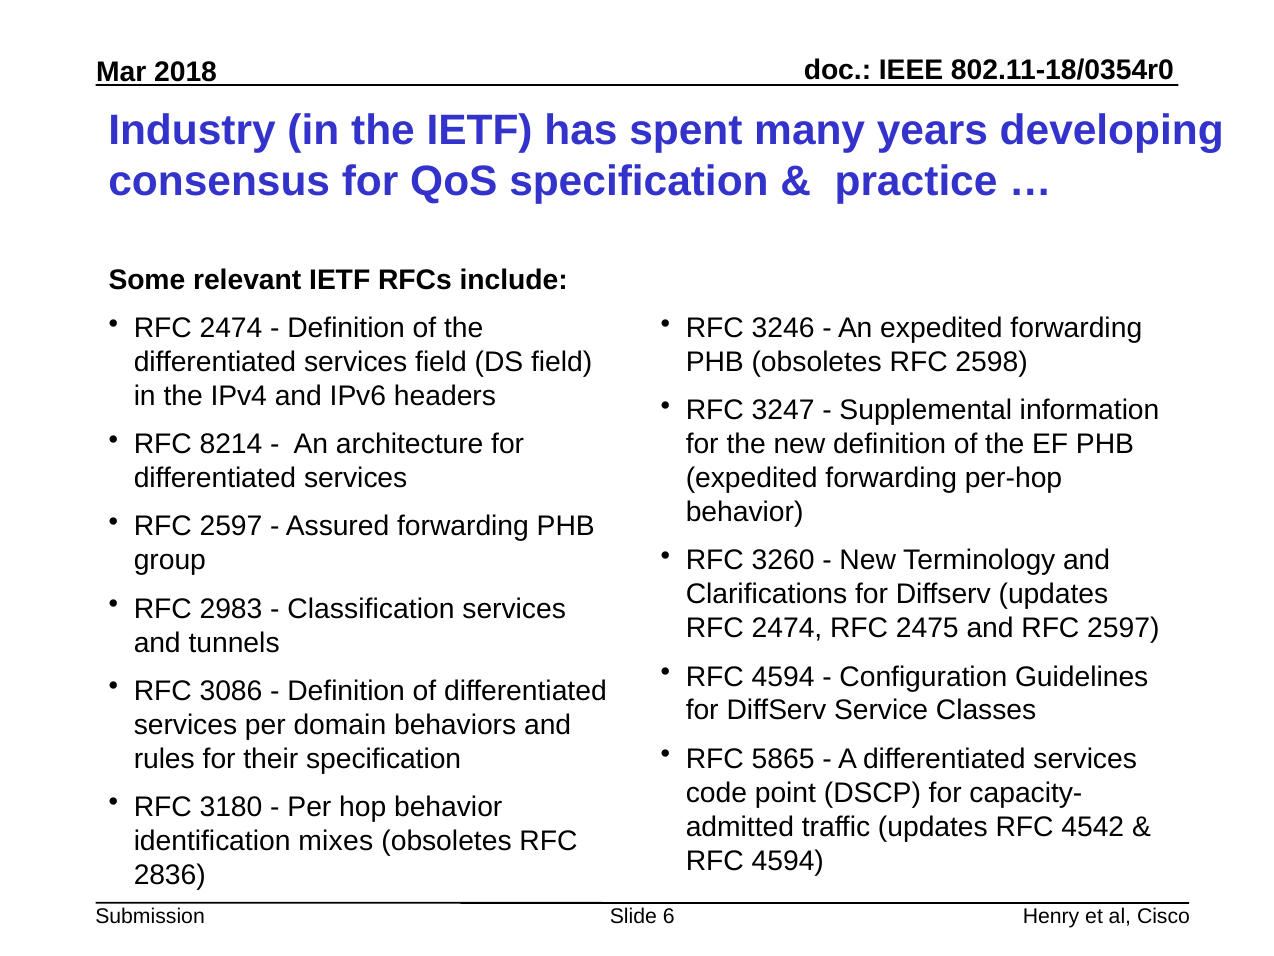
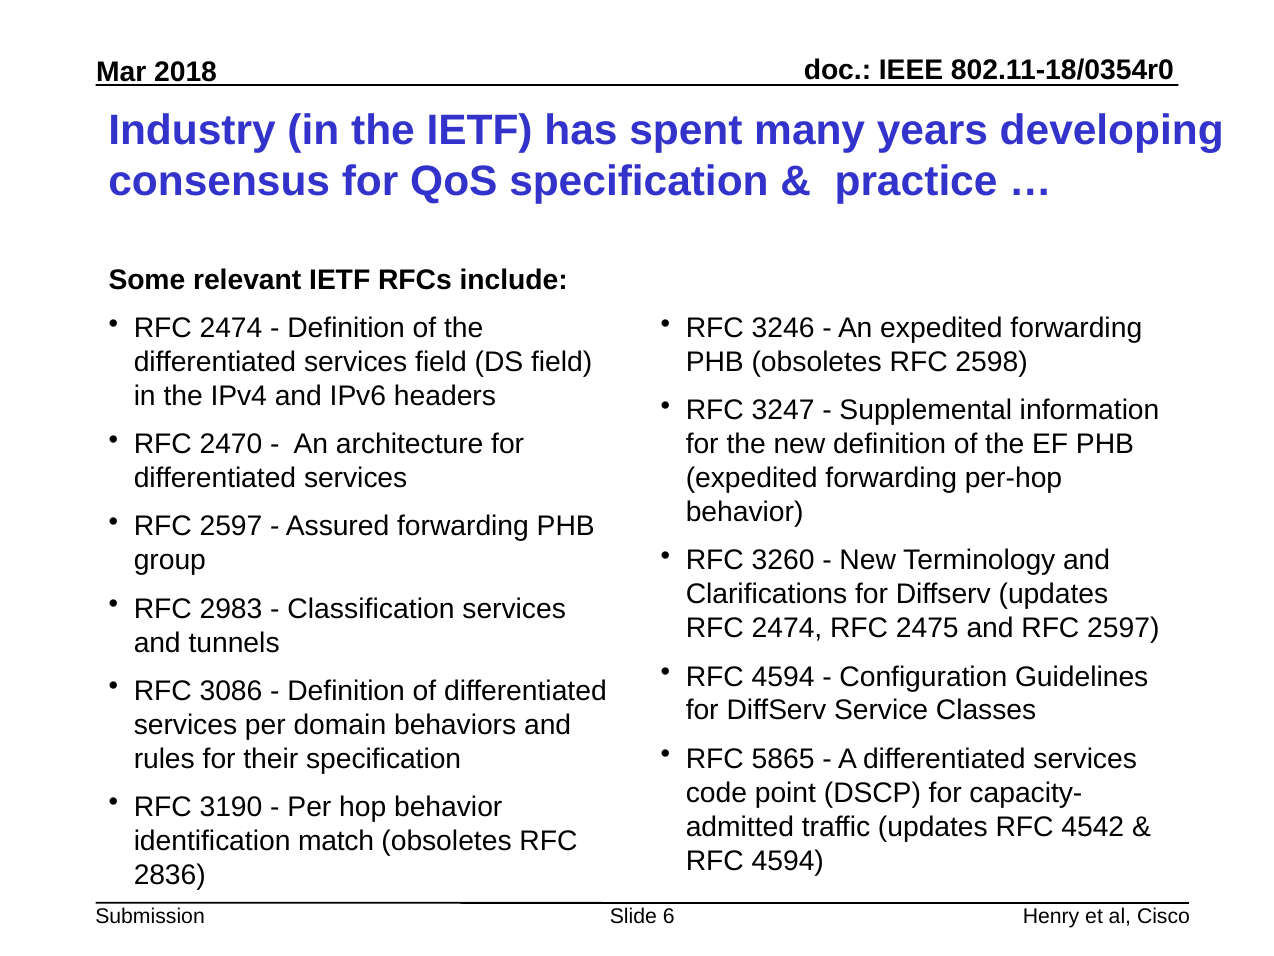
8214: 8214 -> 2470 (231, 444)
3180: 3180 -> 3190 (231, 806)
mixes: mixes -> match (336, 840)
